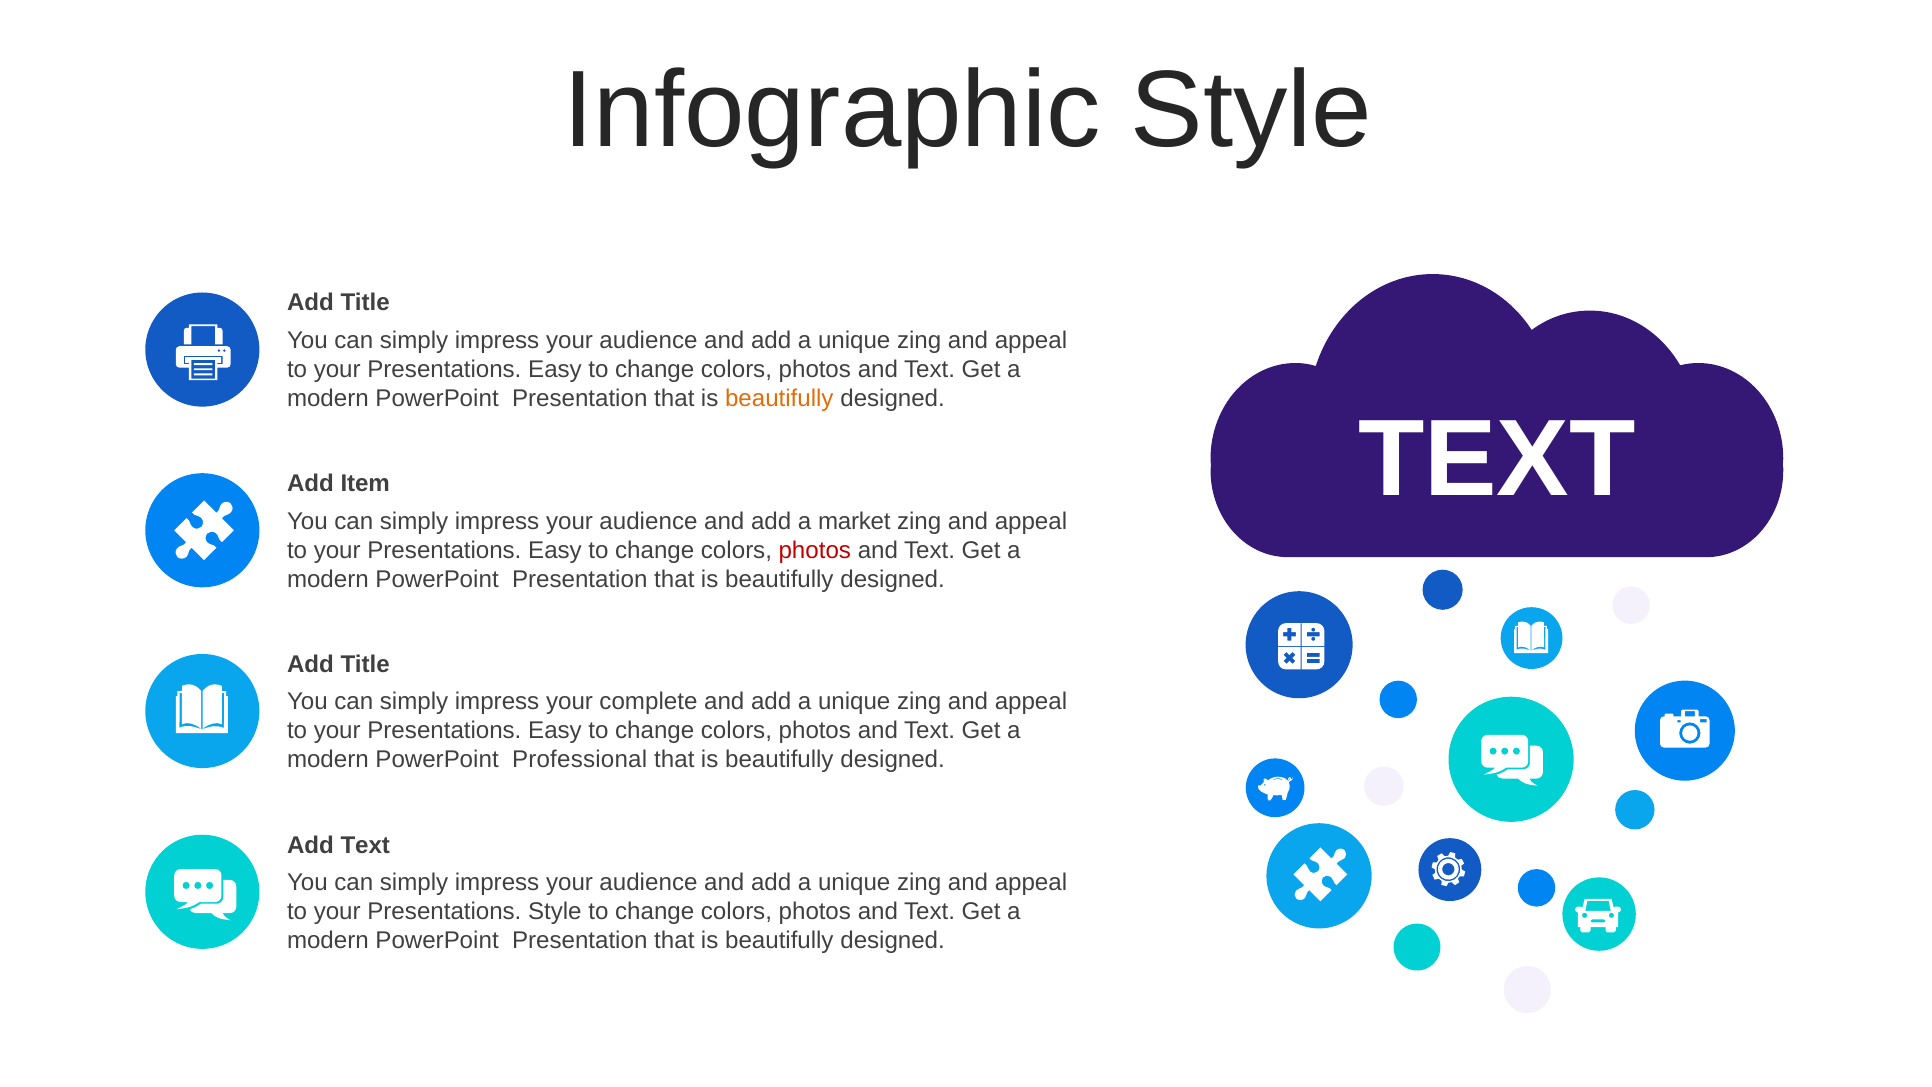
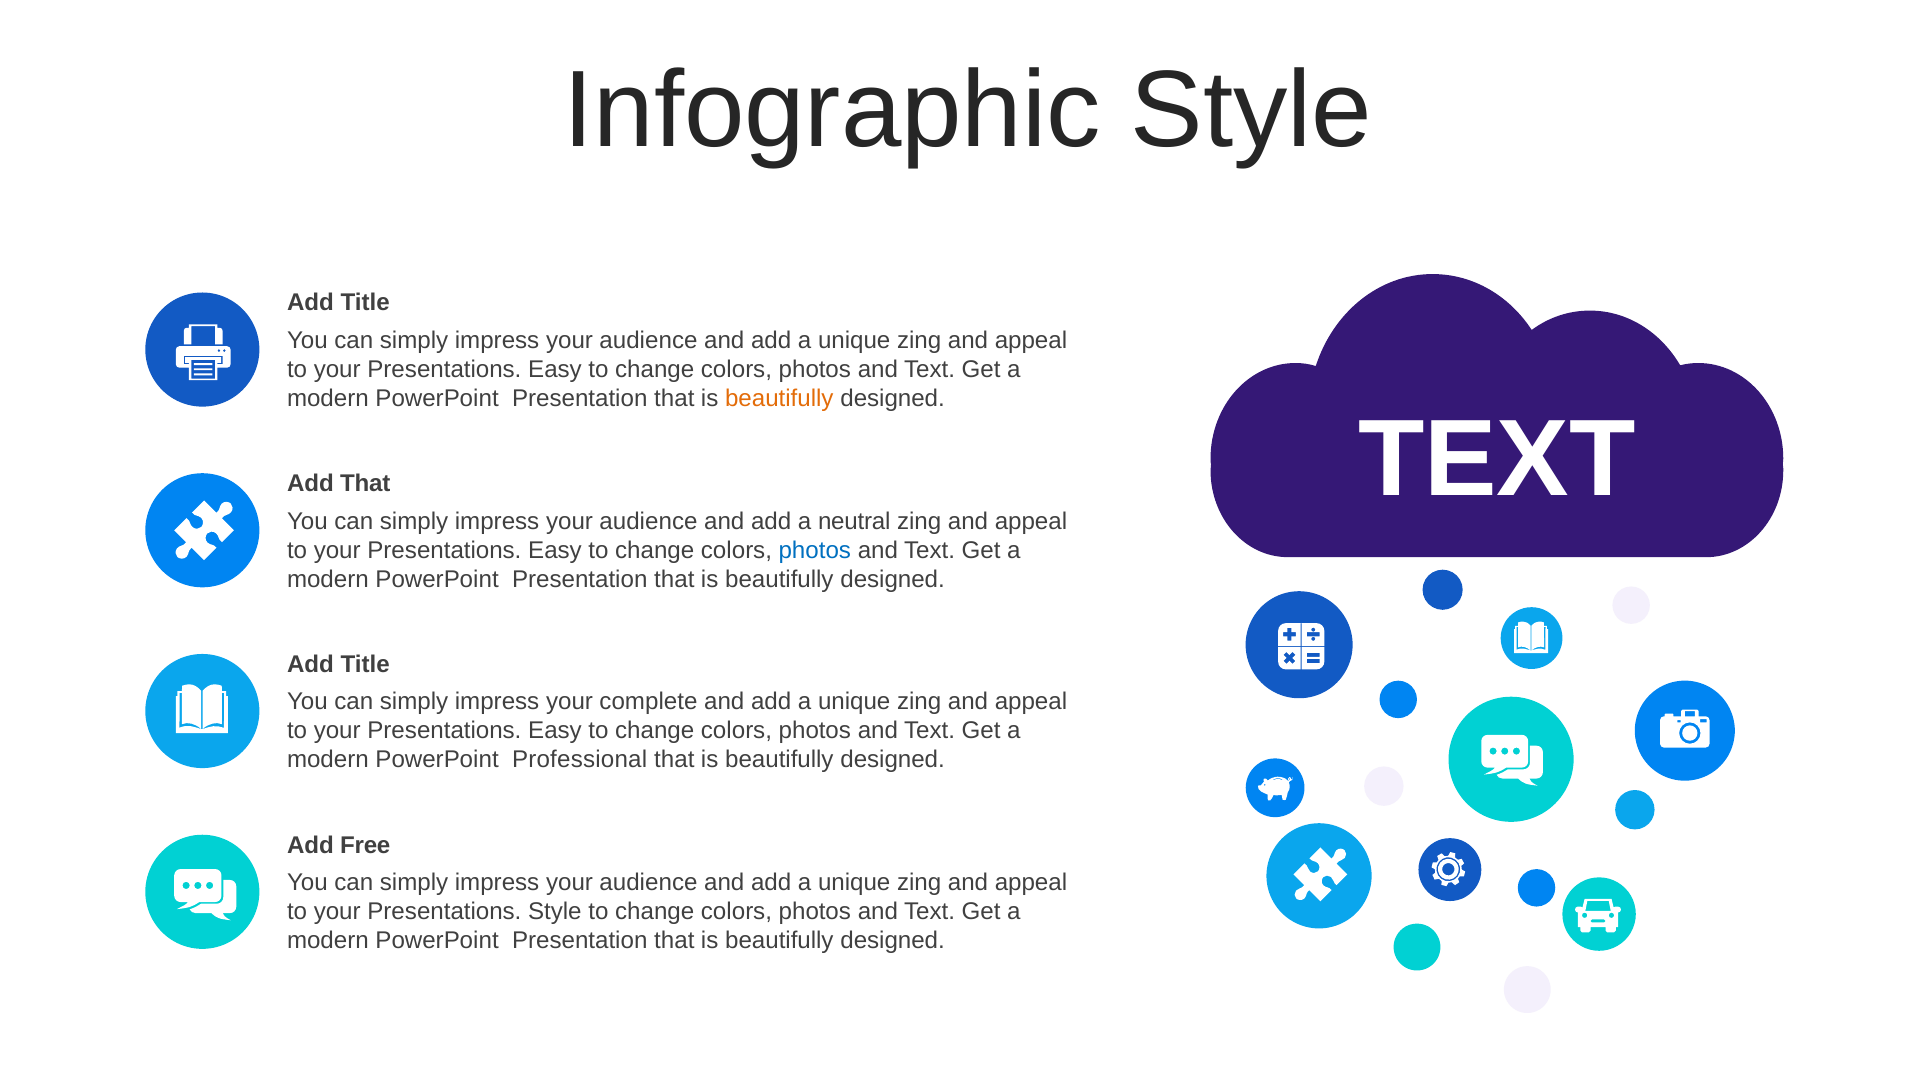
Add Item: Item -> That (365, 483)
market: market -> neutral (854, 521)
photos colour: red -> blue (815, 550)
Add Text: Text -> Free (365, 845)
